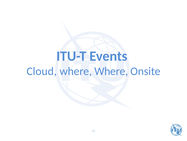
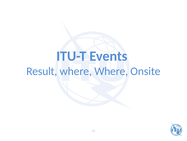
Cloud: Cloud -> Result (42, 71)
